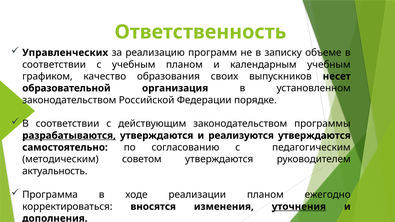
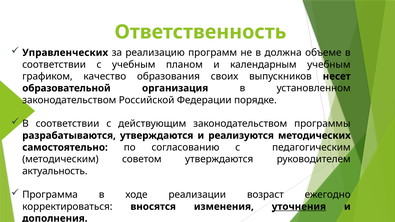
записку: записку -> должна (283, 53)
разрабатываются underline: present -> none (69, 136)
реализуются утверждаются: утверждаются -> методических (314, 136)
реализации планом: планом -> возраст (265, 195)
